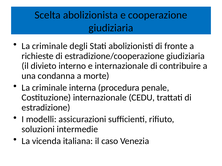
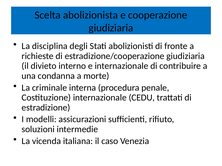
criminale: criminale -> disciplina (50, 46)
